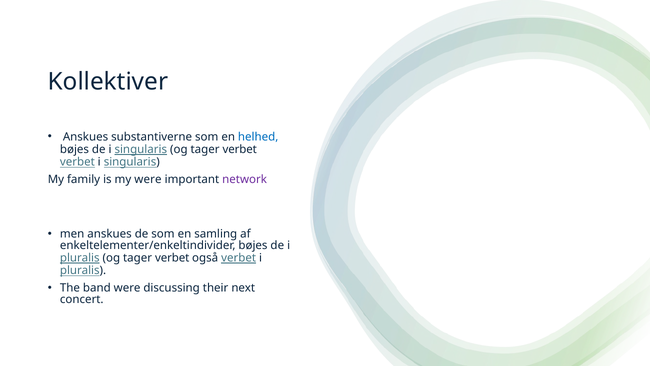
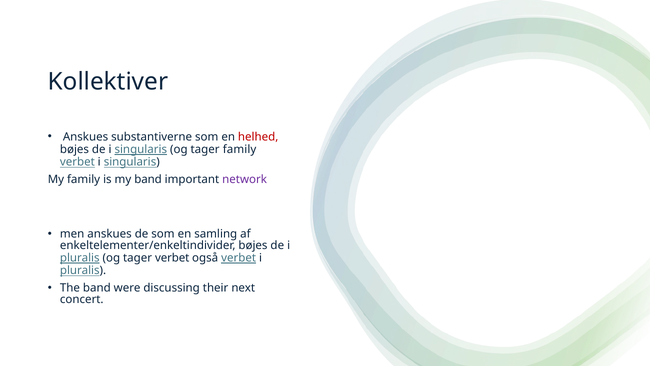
helhed colour: blue -> red (258, 137)
singularis og tager verbet: verbet -> family (240, 149)
my were: were -> band (148, 180)
